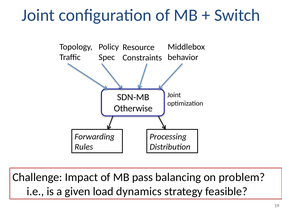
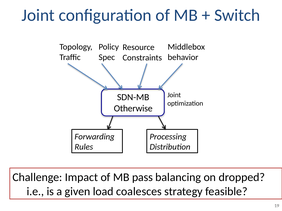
problem: problem -> dropped (242, 178)
dynamics: dynamics -> coalesces (139, 192)
